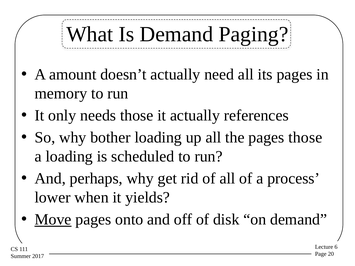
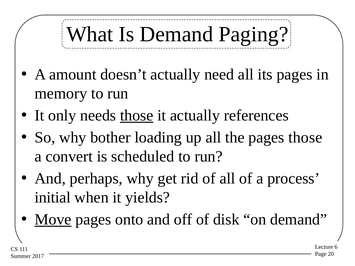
those underline: none -> present (137, 116)
a loading: loading -> convert (69, 157)
lower: lower -> initial (53, 198)
